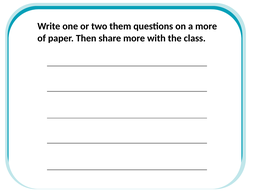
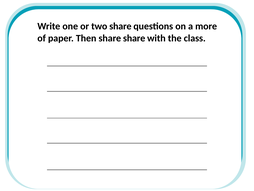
two them: them -> share (120, 26)
share more: more -> share (134, 38)
